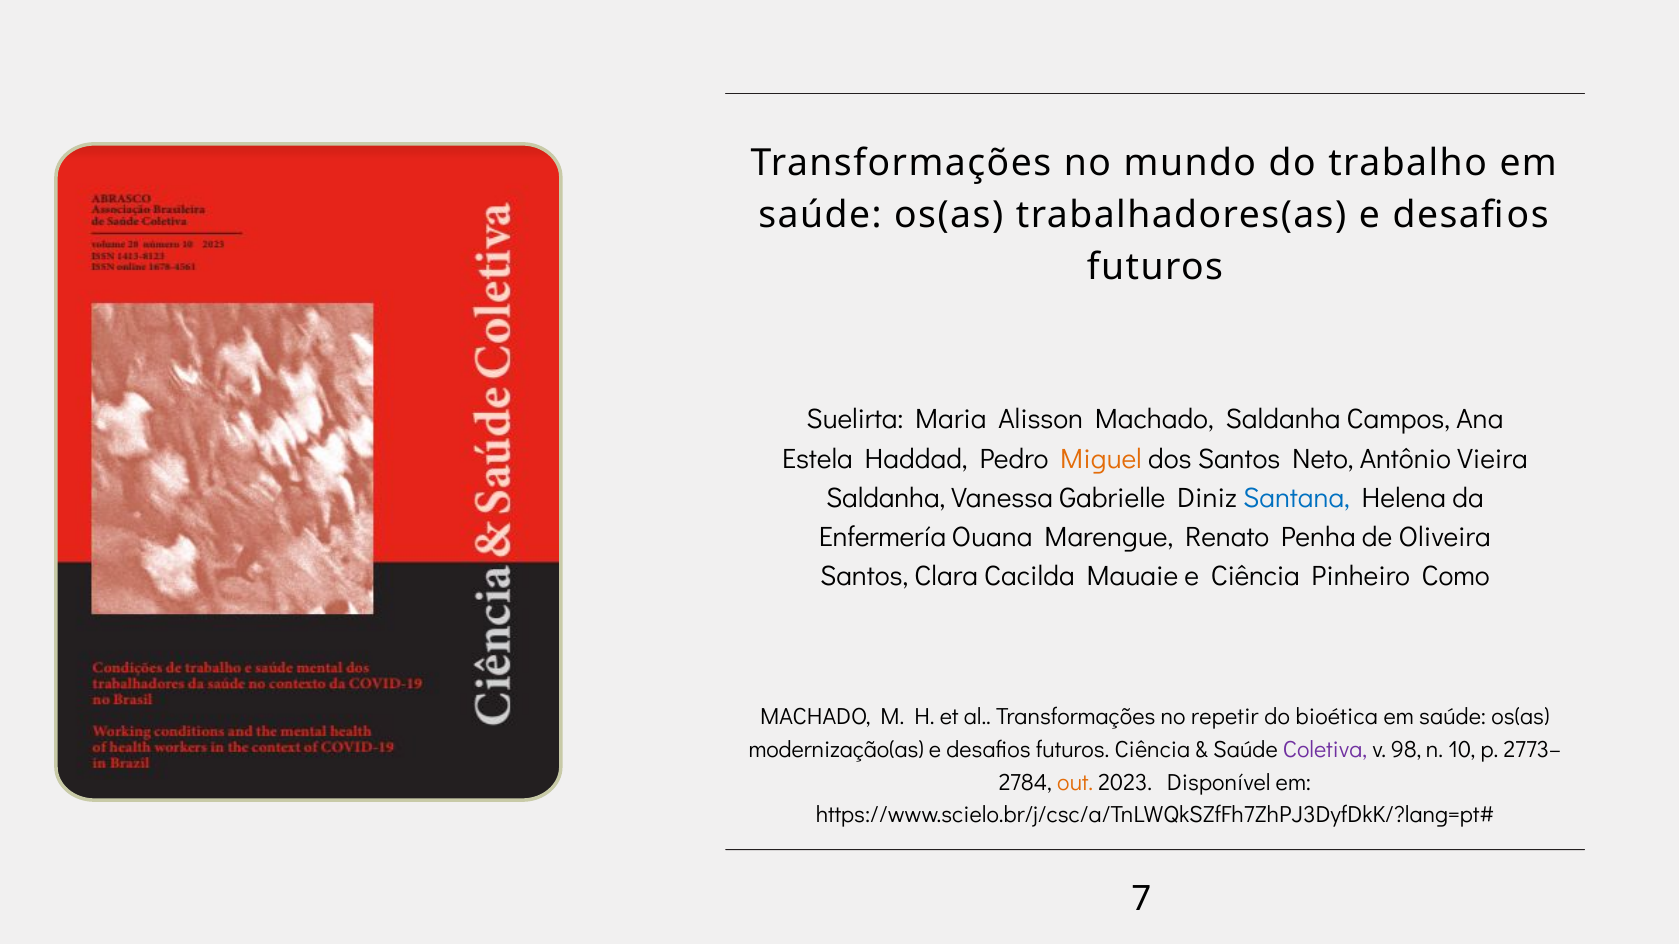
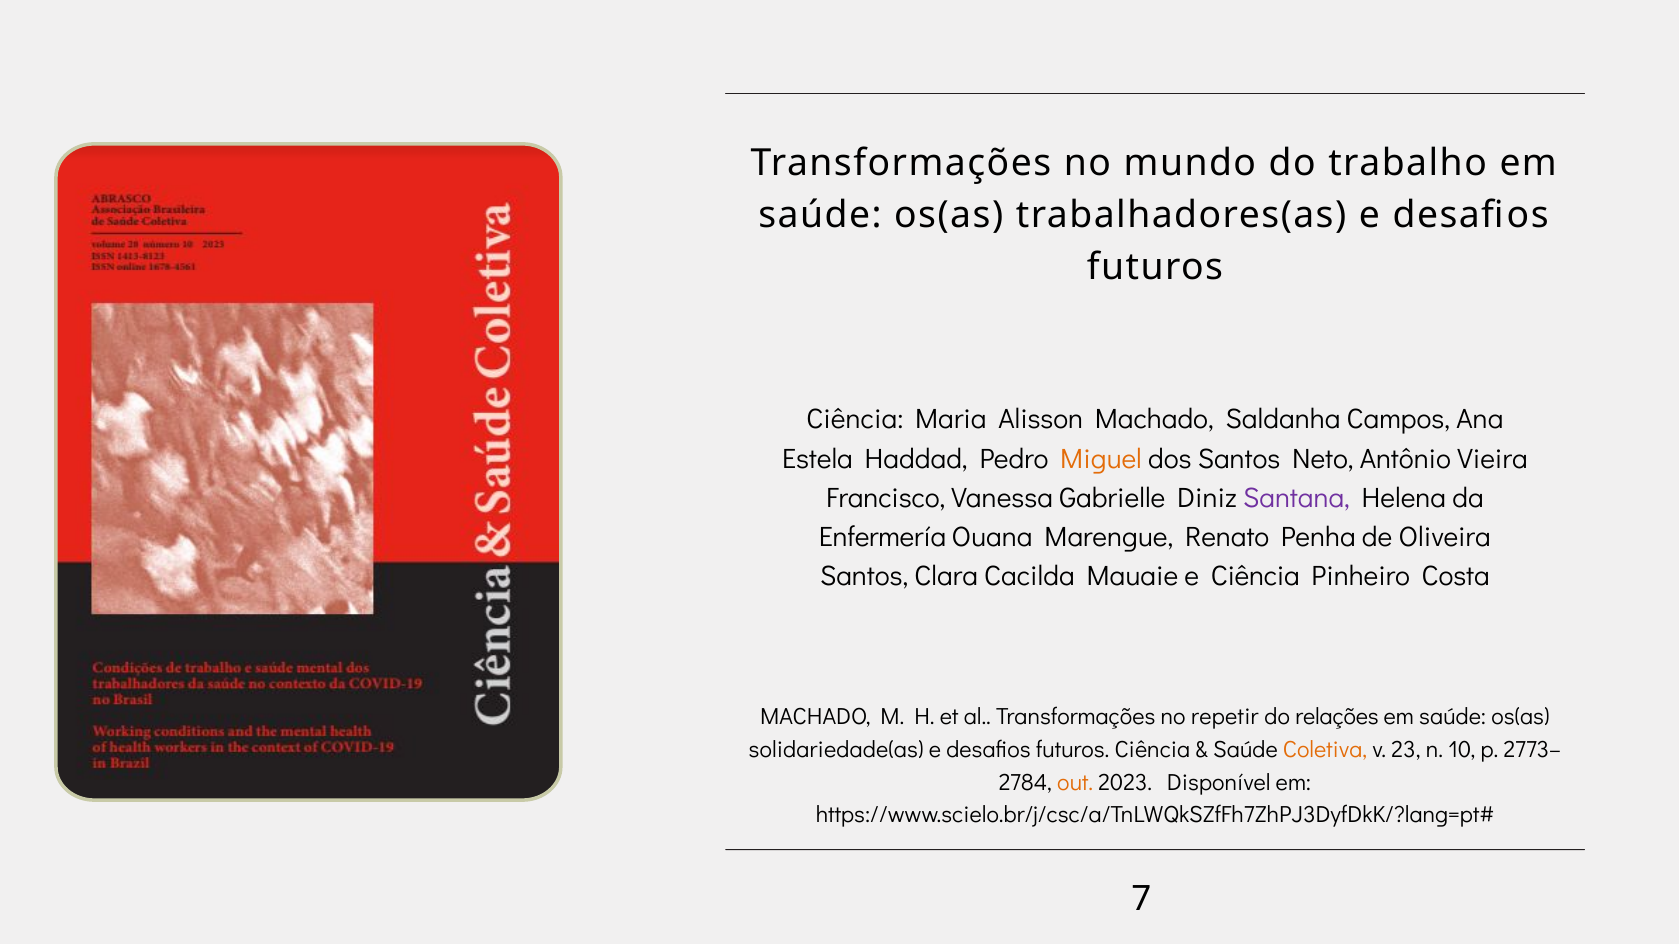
Suelirta: Suelirta -> Ciência (855, 420)
Saldanha: Saldanha -> Francisco (886, 498)
Santana colour: blue -> purple (1297, 498)
Como: Como -> Costa (1456, 576)
bioética: bioética -> relações (1337, 718)
modernização(as: modernização(as -> solidariedade(as (836, 750)
Coletiva colour: purple -> orange (1325, 750)
98: 98 -> 23 (1406, 750)
